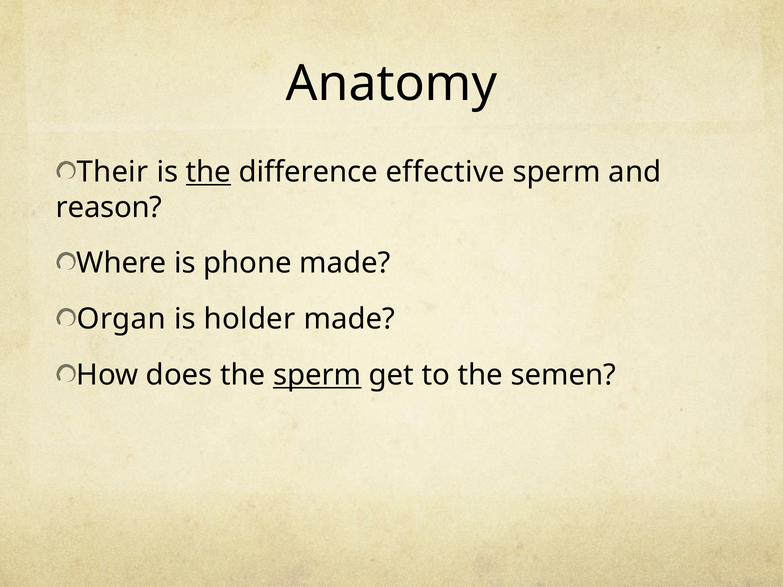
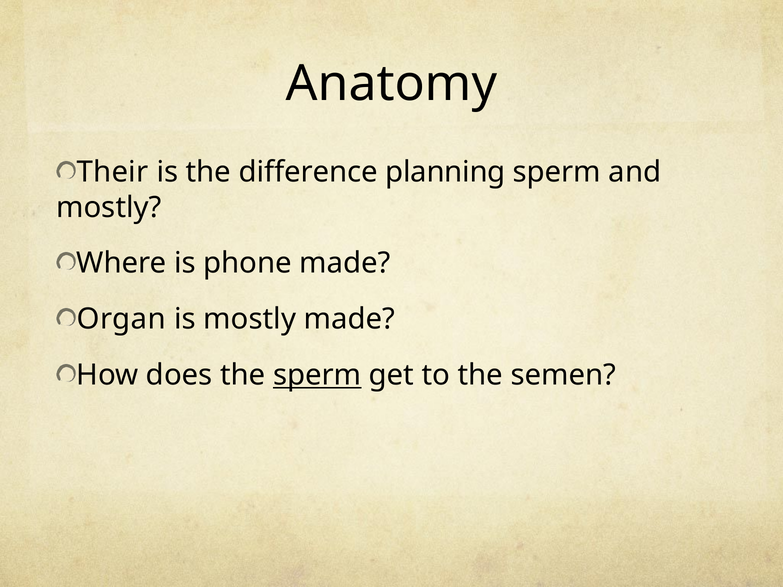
the underline: present -> none (208, 172)
effective: effective -> planning (445, 172)
reason: reason -> mostly (109, 207)
is holder: holder -> mostly (250, 319)
